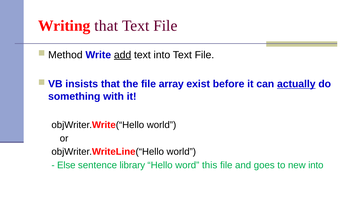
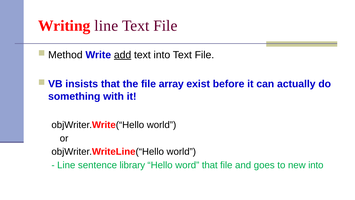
Writing that: that -> line (106, 26)
actually underline: present -> none (296, 84)
Else: Else -> Line (66, 165)
word this: this -> that (210, 165)
